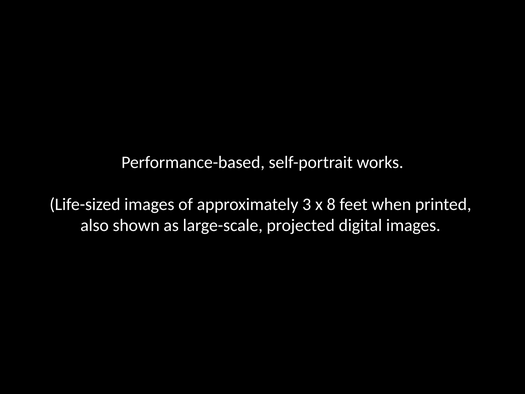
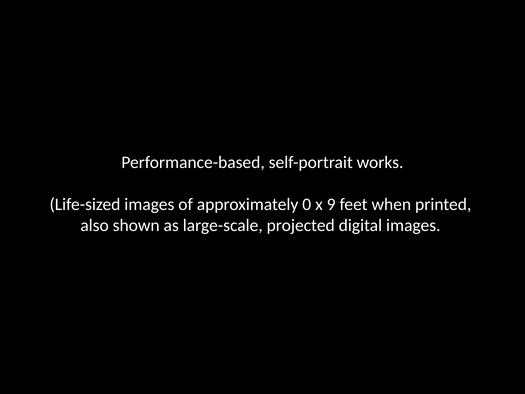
3: 3 -> 0 (307, 204)
8: 8 -> 9 (331, 204)
